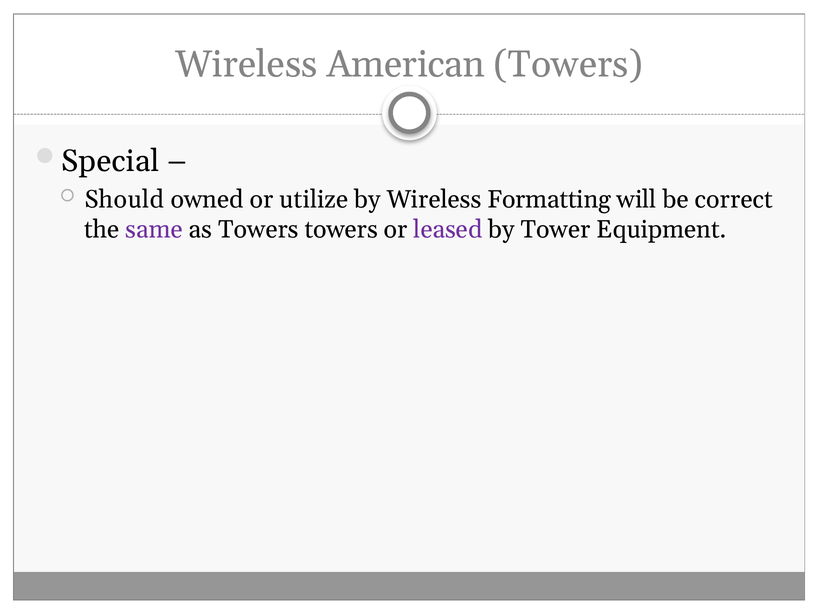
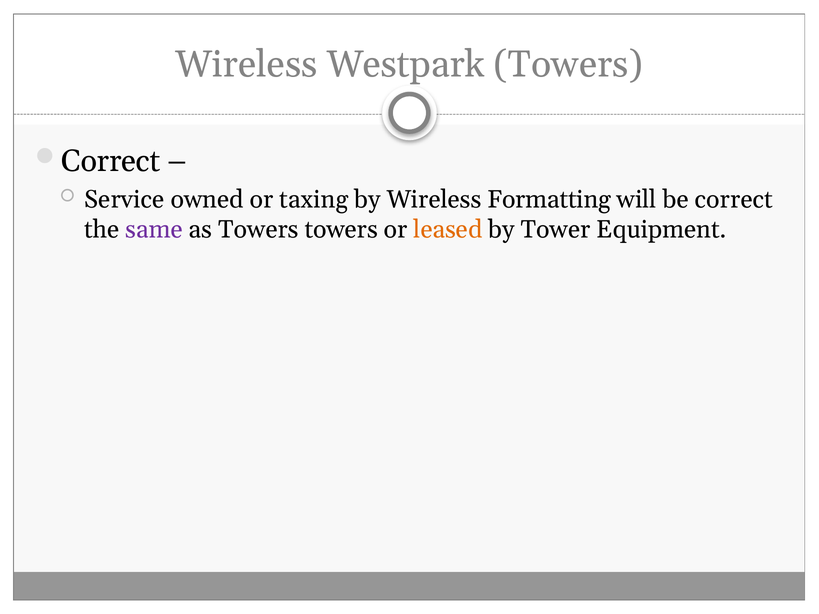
American: American -> Westpark (406, 64)
Special: Special -> Correct (111, 161)
Should: Should -> Service (124, 199)
utilize: utilize -> taxing (314, 199)
leased colour: purple -> orange (448, 229)
